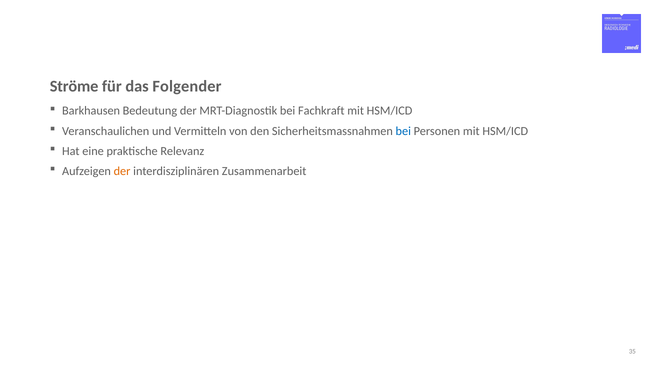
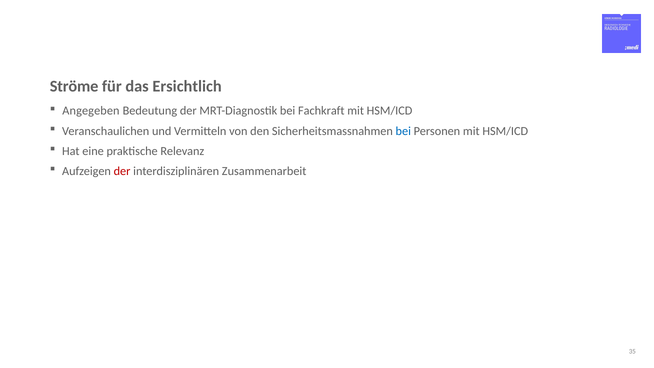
Folgender: Folgender -> Ersichtlich (187, 86)
Barkhausen: Barkhausen -> Angegeben (91, 111)
der colour: orange -> red (122, 171)
